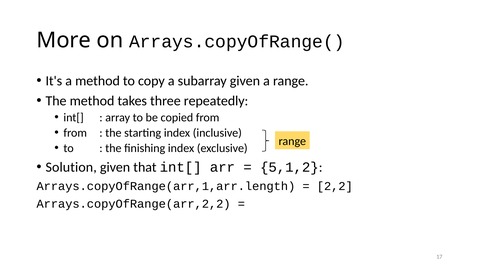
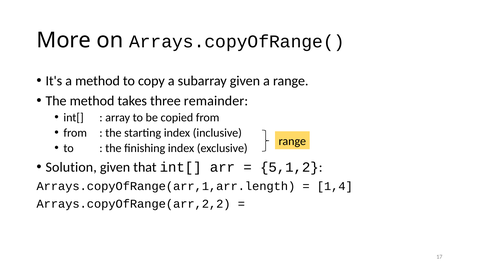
repeatedly: repeatedly -> remainder (216, 101)
2,2: 2,2 -> 1,4 (335, 186)
